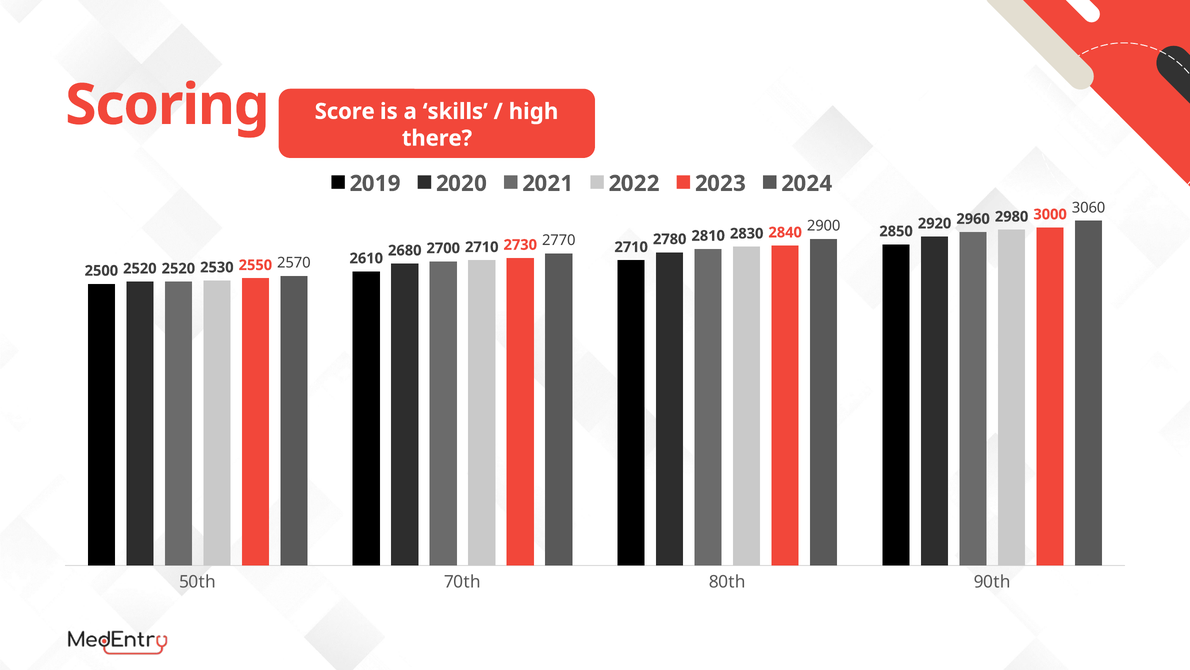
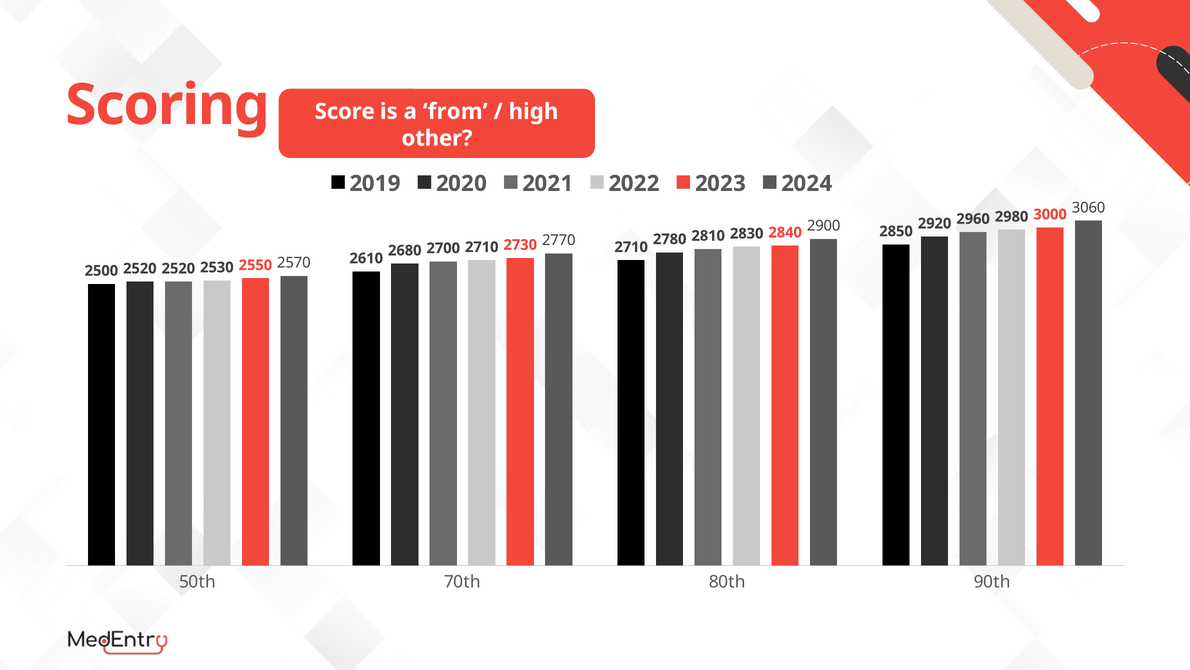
skills: skills -> from (455, 111)
there: there -> other (437, 138)
